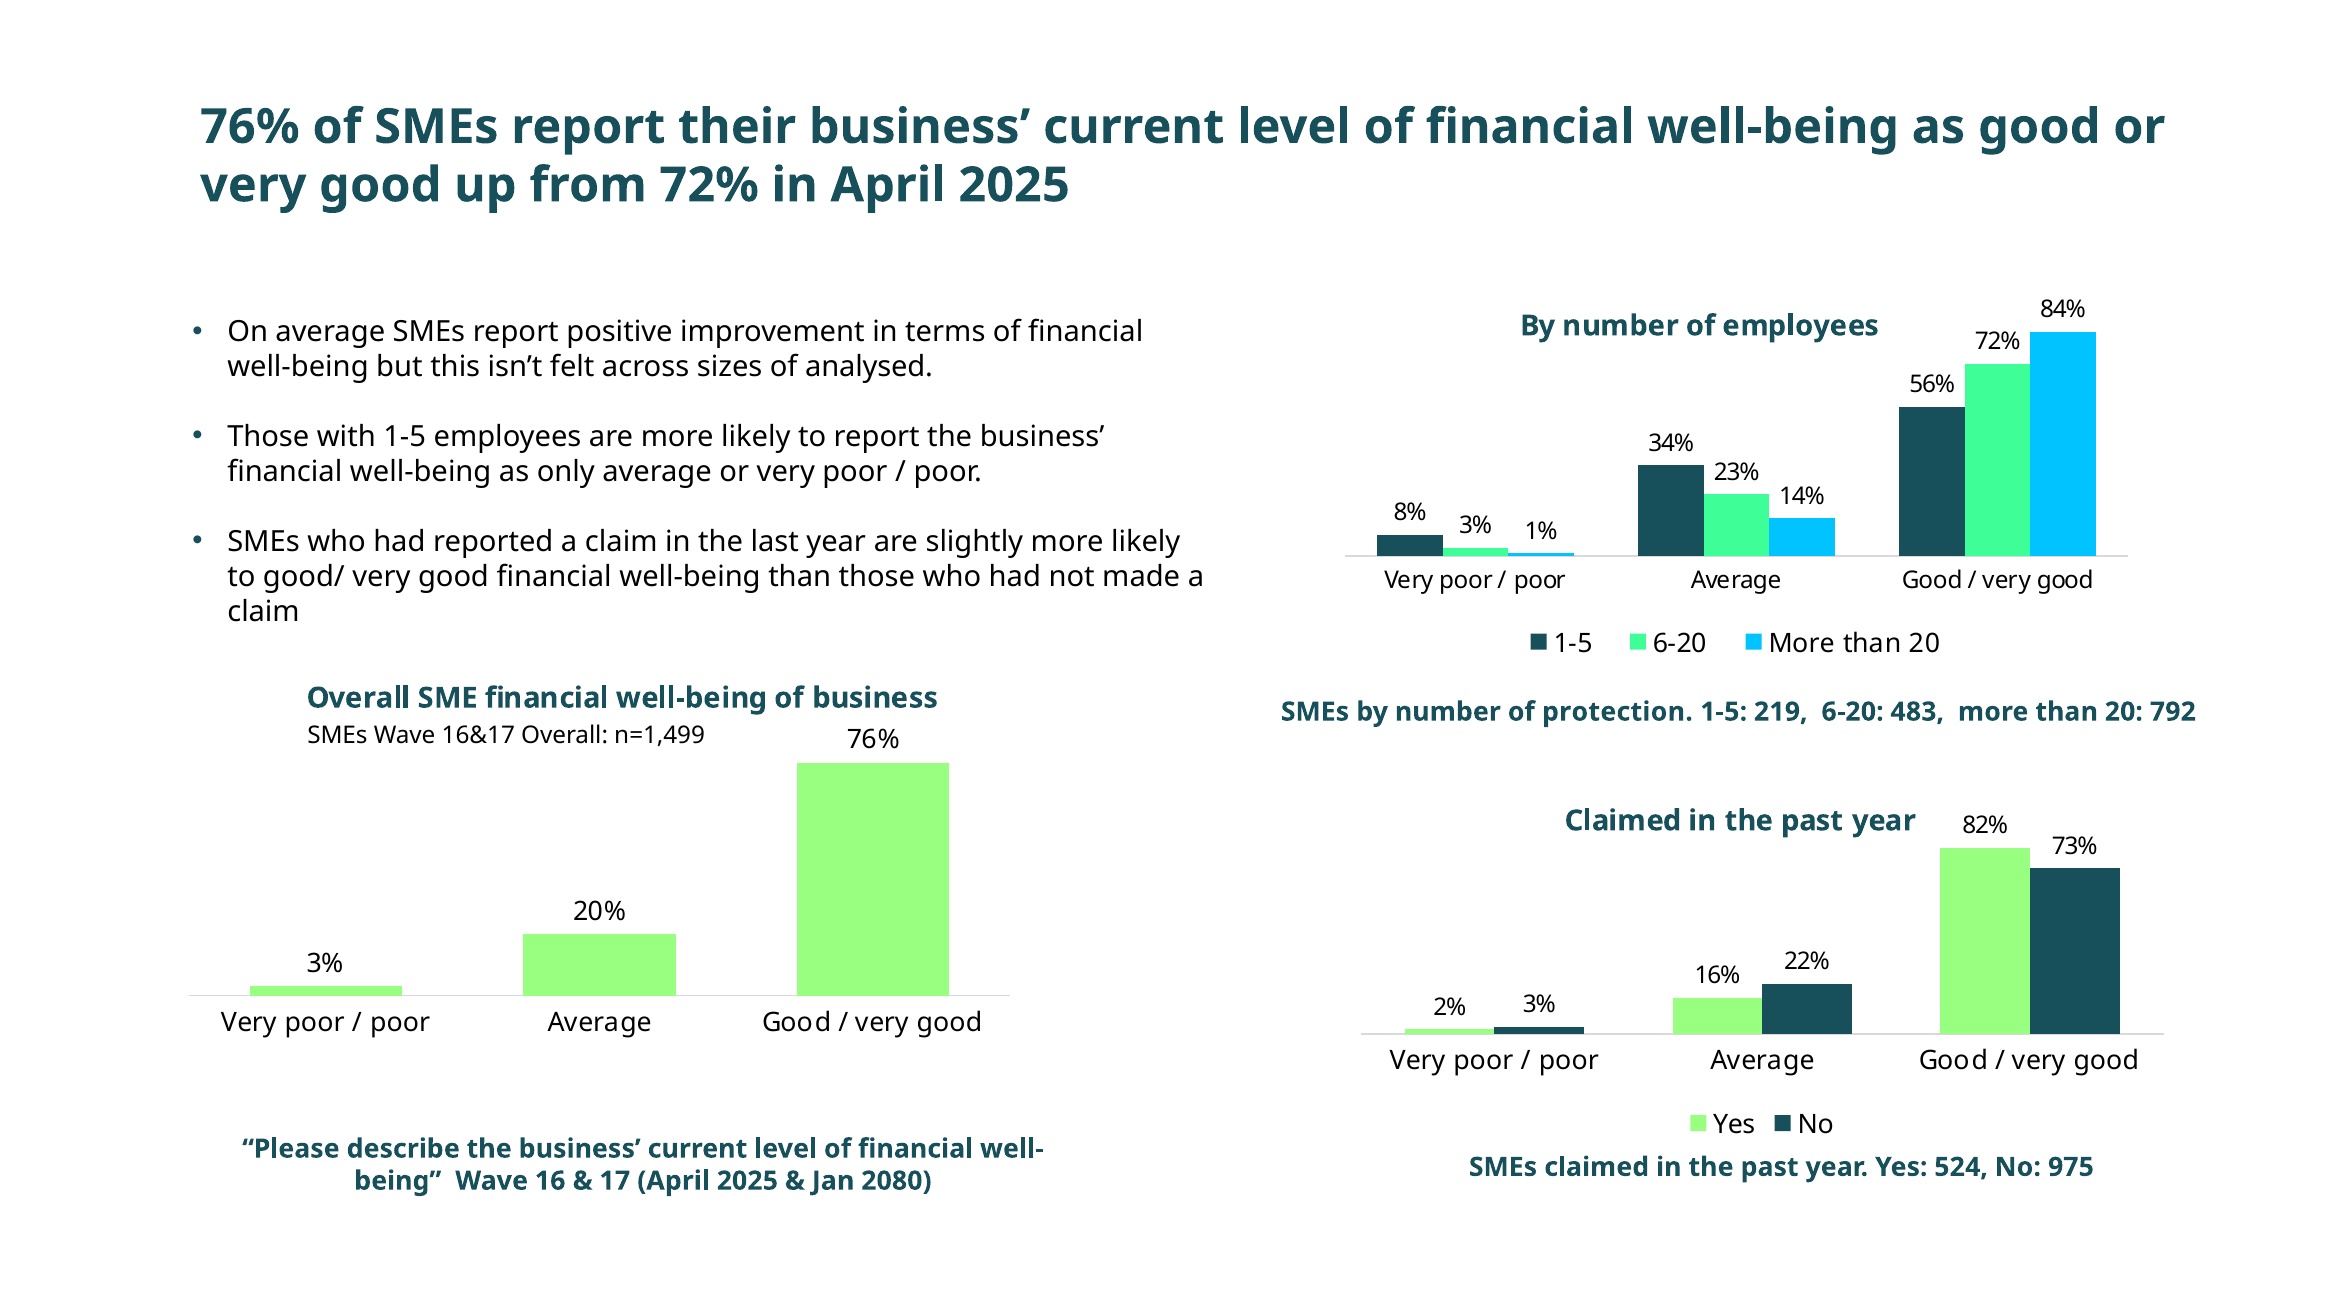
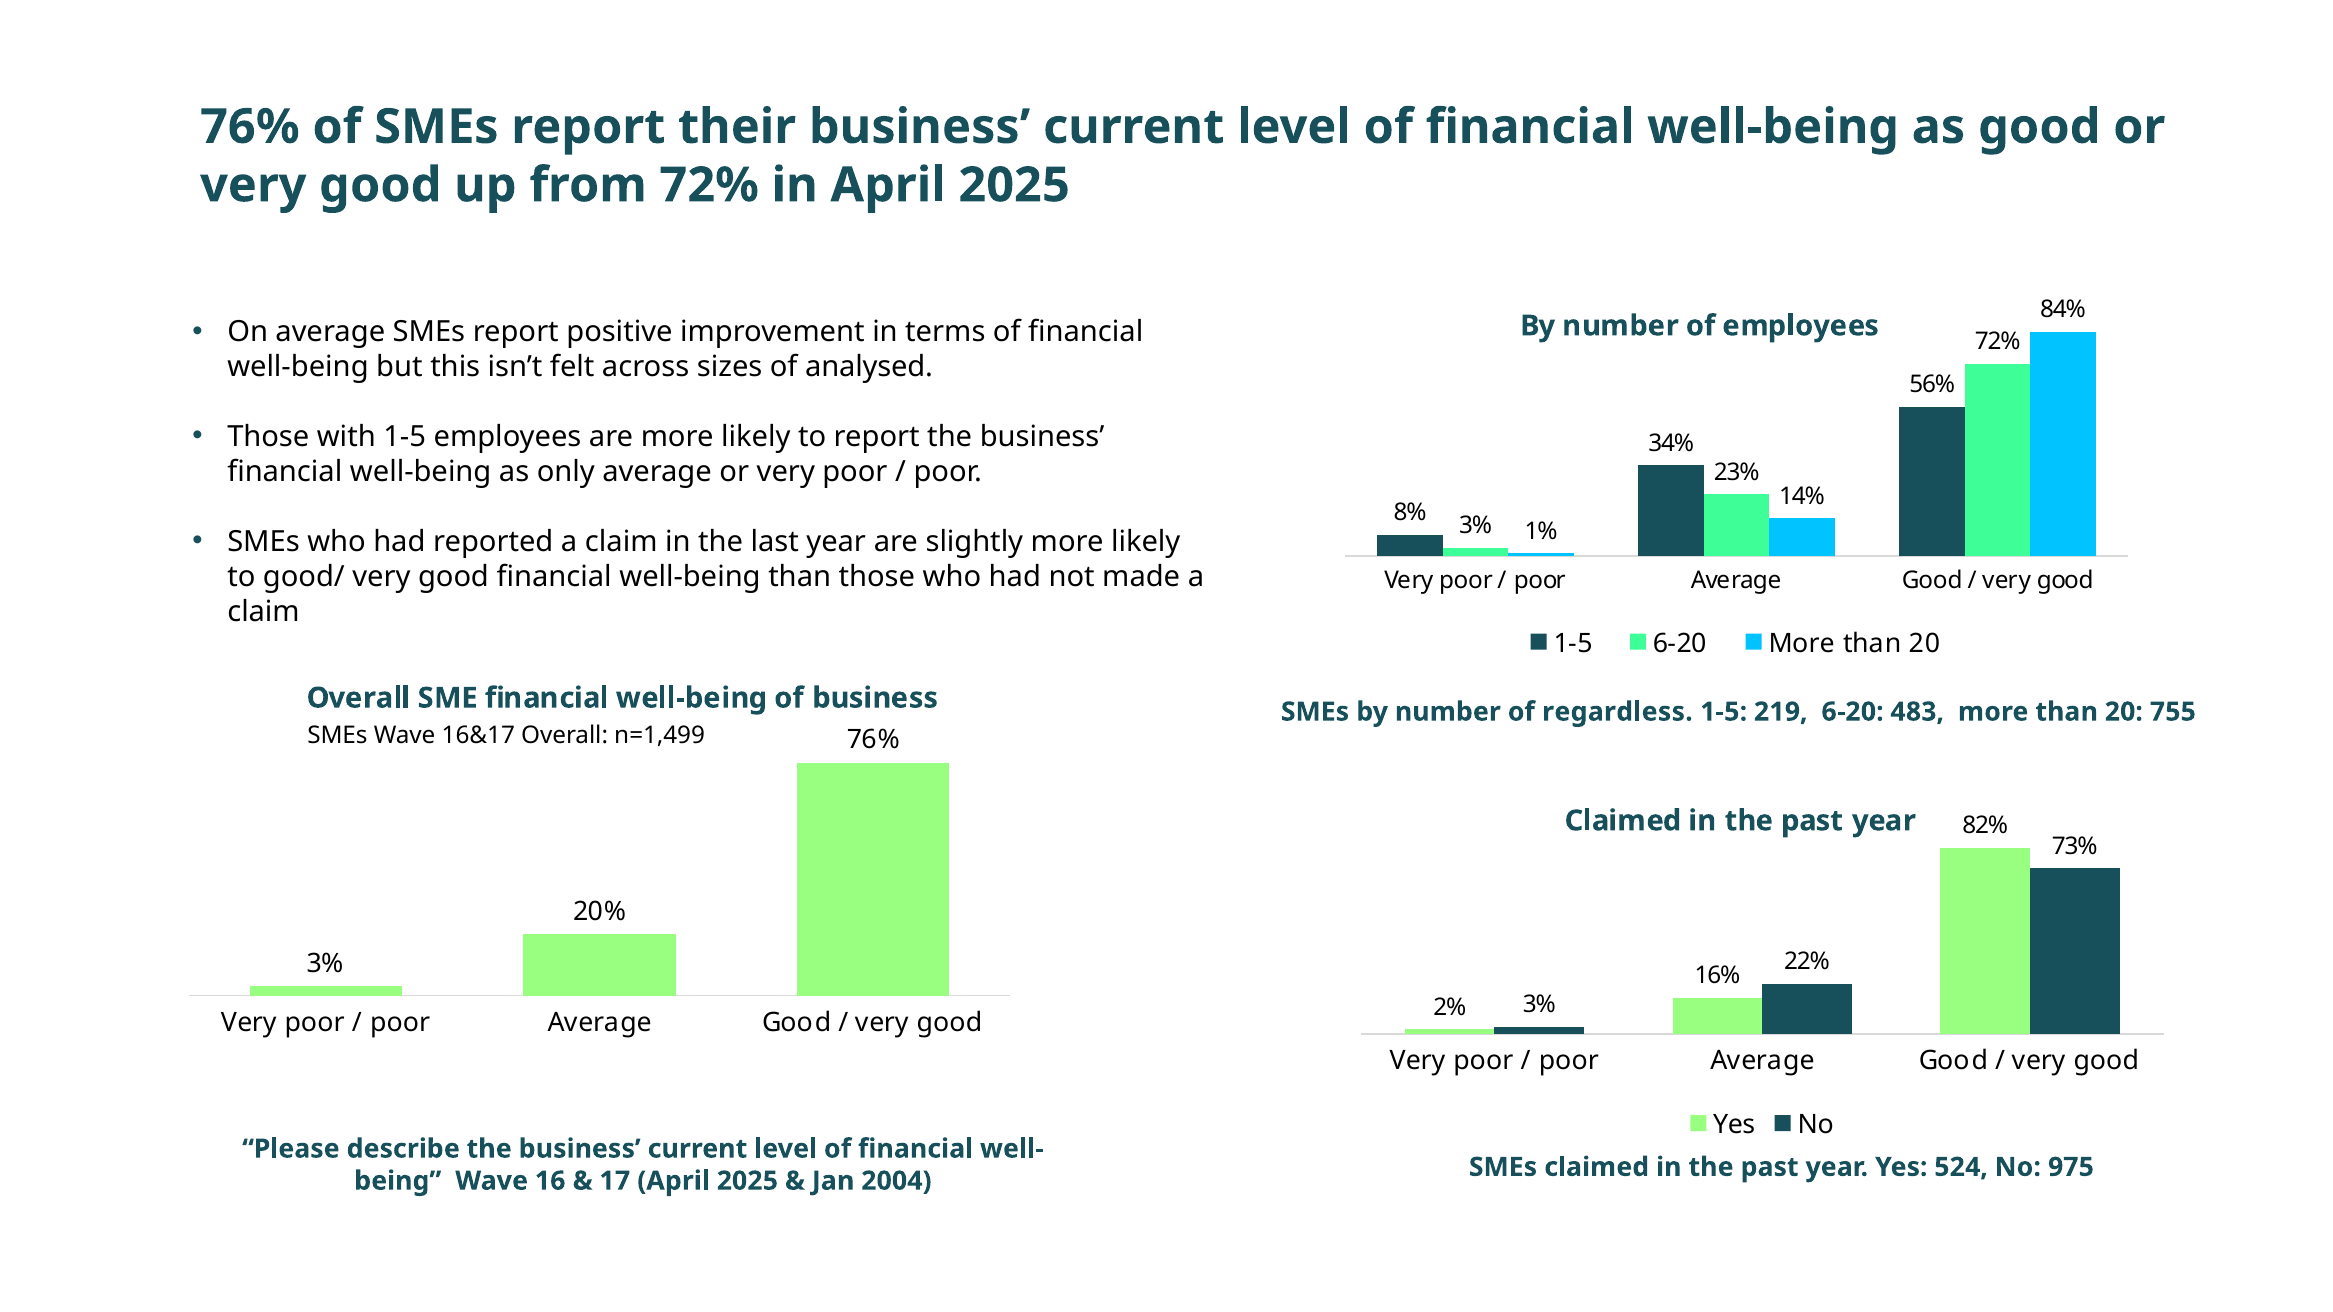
protection: protection -> regardless (1617, 712)
792: 792 -> 755 (2173, 712)
2080: 2080 -> 2004 (896, 1181)
